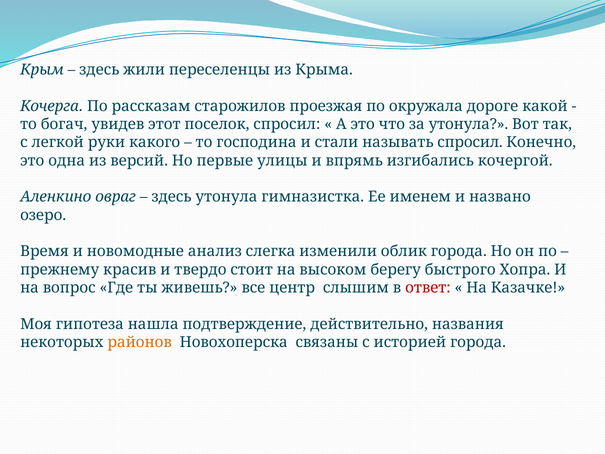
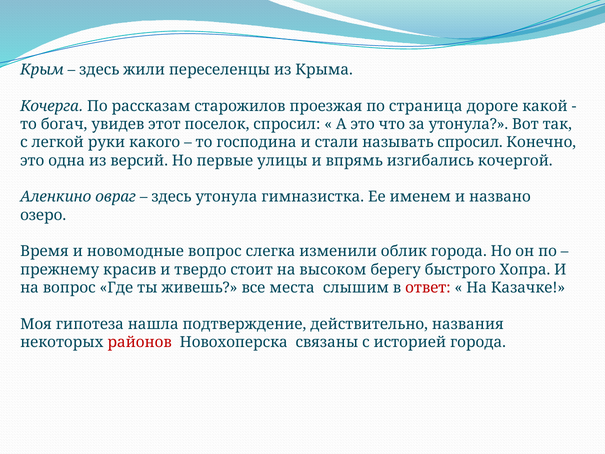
окружала: окружала -> страница (426, 106)
новомодные анализ: анализ -> вопрос (215, 251)
центр: центр -> места (292, 288)
районов colour: orange -> red (140, 342)
